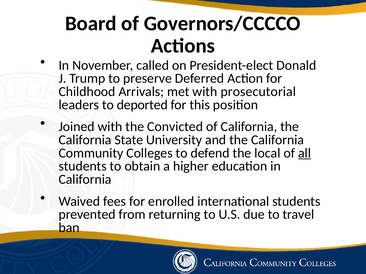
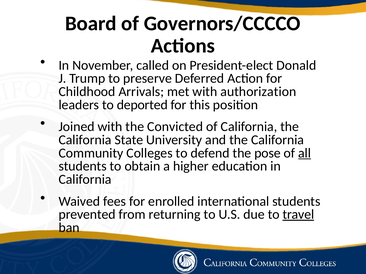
prosecutorial: prosecutorial -> authorization (258, 92)
local: local -> pose (268, 153)
travel underline: none -> present (298, 215)
